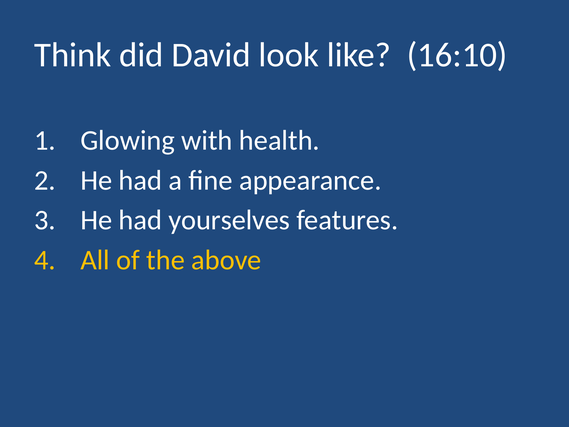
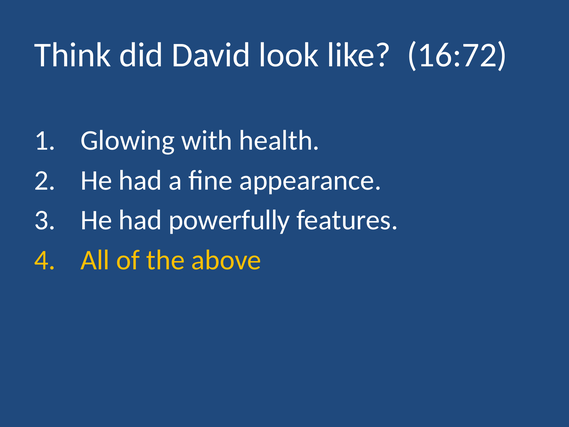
16:10: 16:10 -> 16:72 (457, 55)
yourselves: yourselves -> powerfully (229, 220)
